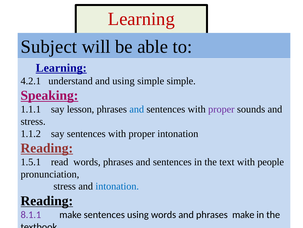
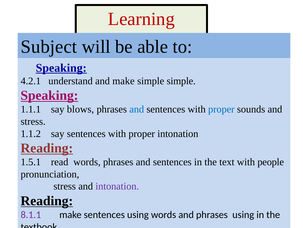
Learning: Learning -> Speaking (61, 68)
and using: using -> make (123, 81)
lesson: lesson -> blows (80, 109)
proper colour: purple -> blue (221, 109)
intonation colour: blue -> purple (117, 186)
phrases make: make -> using (243, 214)
